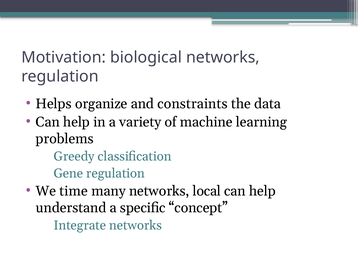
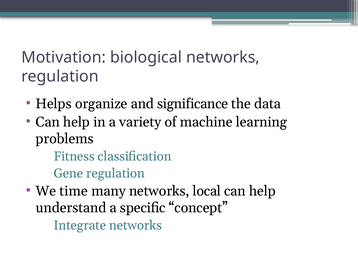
constraints: constraints -> significance (193, 104)
Greedy: Greedy -> Fitness (74, 156)
